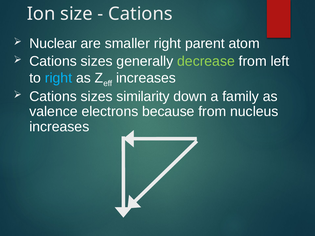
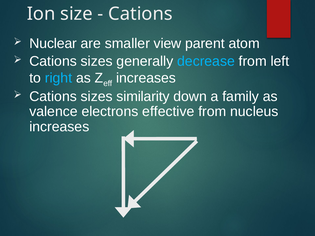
smaller right: right -> view (168, 43)
decrease colour: light green -> light blue (206, 61)
because: because -> effective (168, 112)
